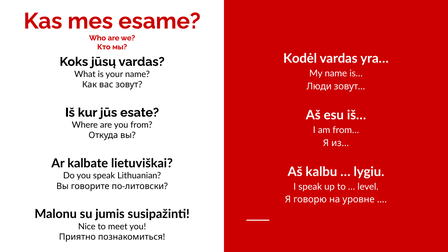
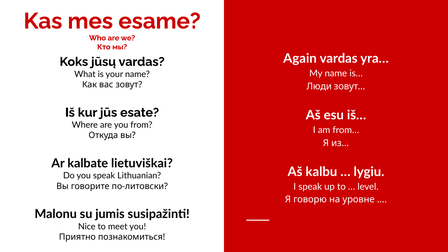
Kodėl: Kodėl -> Again (300, 59)
